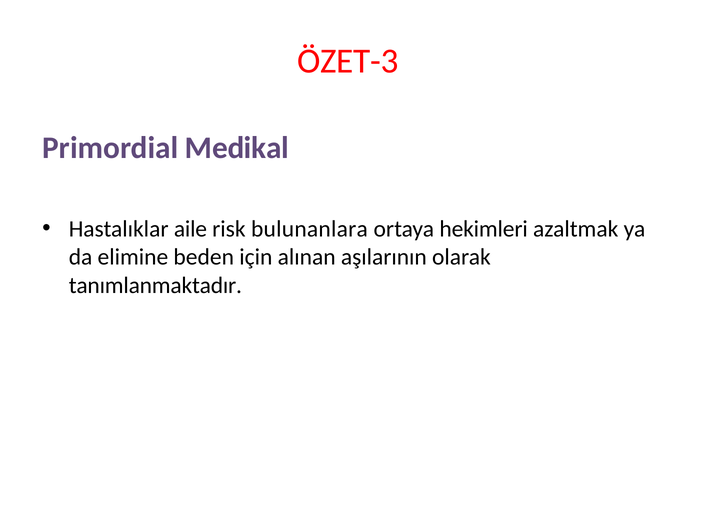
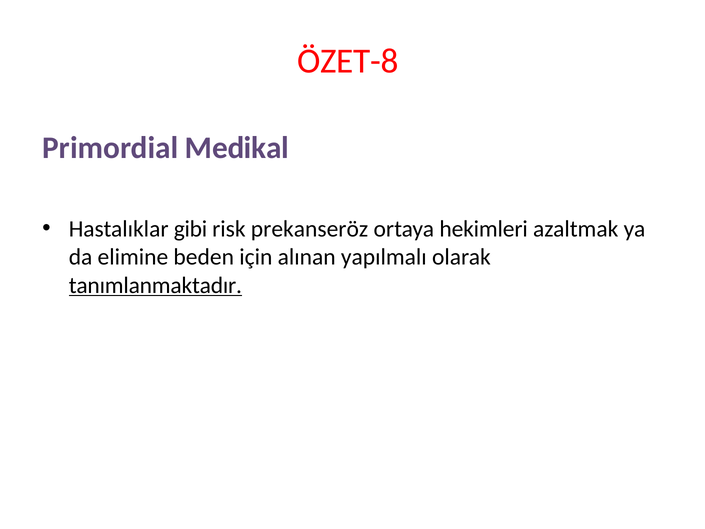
ÖZET-3: ÖZET-3 -> ÖZET-8 (348, 61)
aile: aile -> gibi (190, 229)
bulunanlara: bulunanlara -> prekanseröz (310, 229)
aşılarının: aşılarının -> yapılmalı (384, 257)
tanımlanmaktadır underline: none -> present (155, 285)
